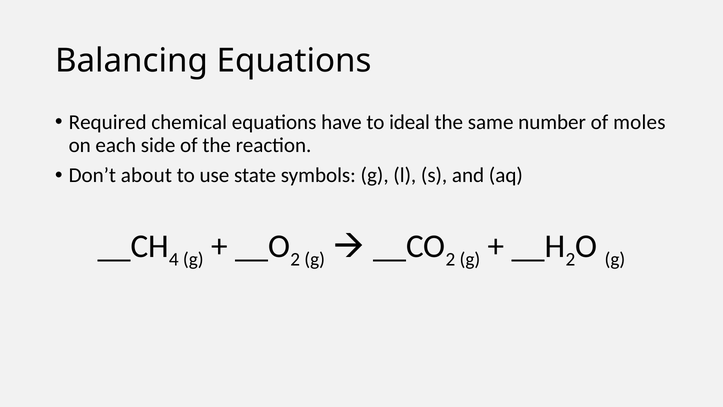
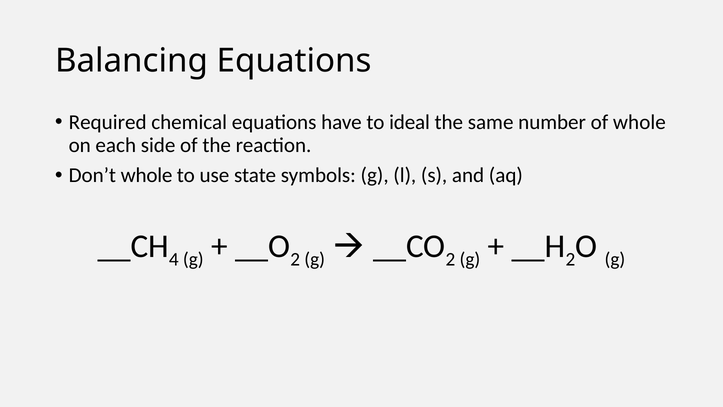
of moles: moles -> whole (639, 122)
Don’t about: about -> whole (147, 175)
